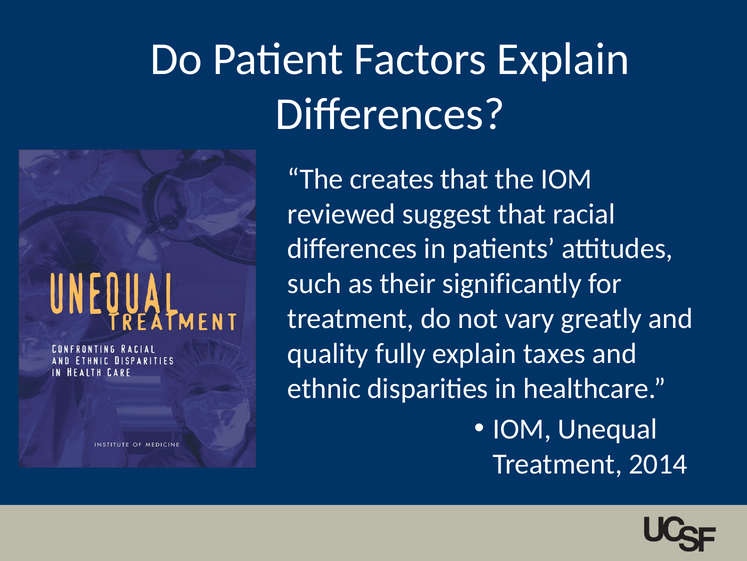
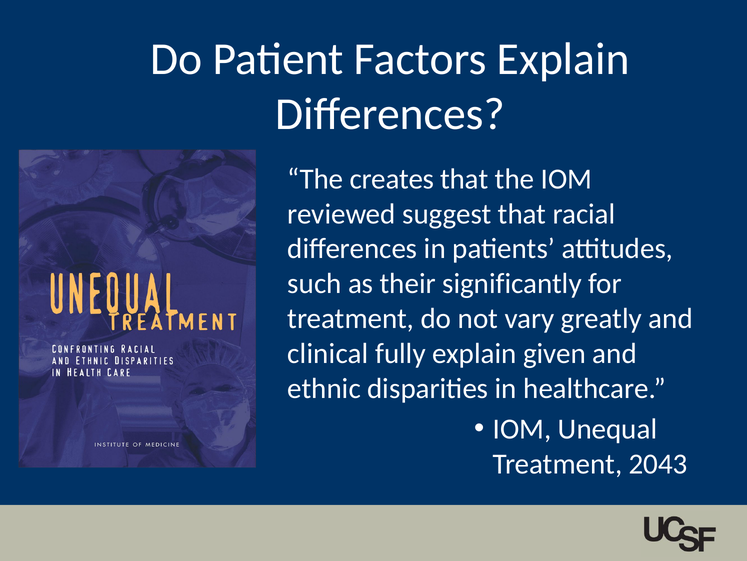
quality: quality -> clinical (328, 353)
taxes: taxes -> given (554, 353)
2014: 2014 -> 2043 (658, 464)
